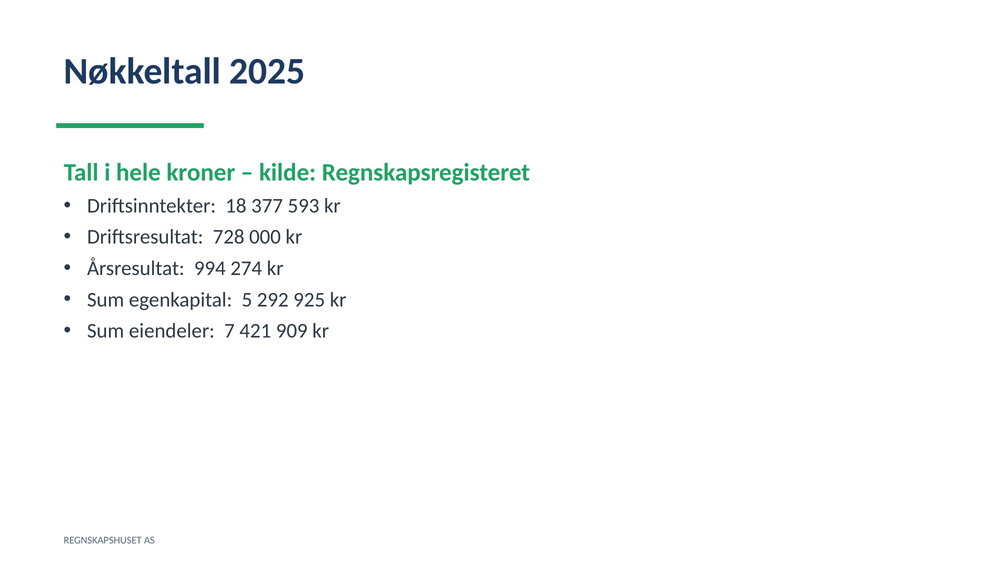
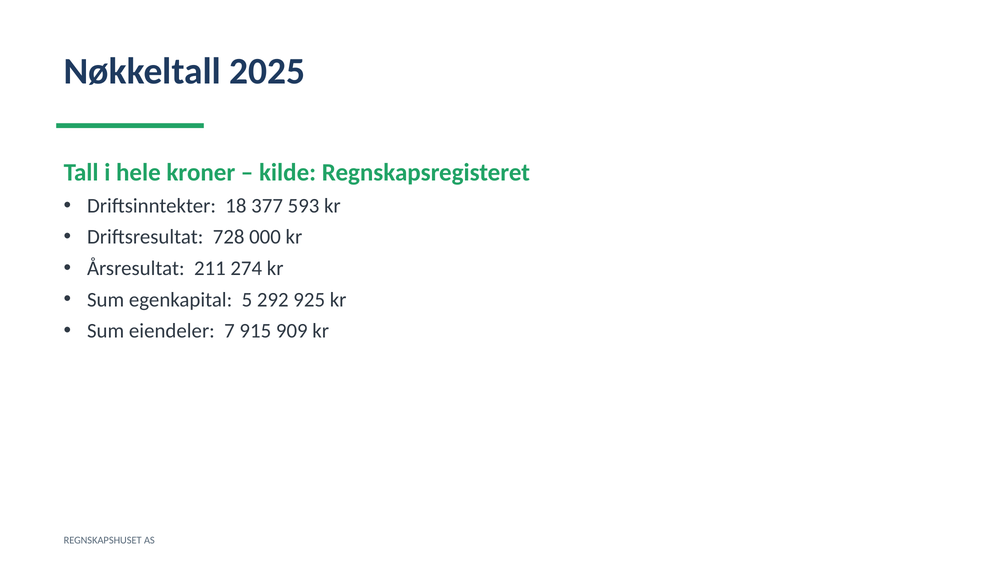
994: 994 -> 211 (210, 268)
421: 421 -> 915 (255, 331)
